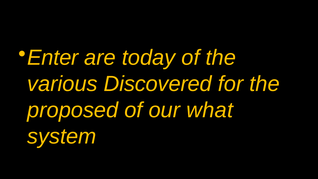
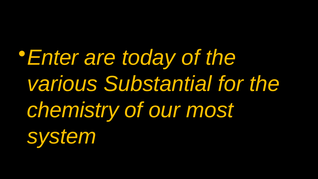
Discovered: Discovered -> Substantial (158, 84)
proposed: proposed -> chemistry (73, 110)
what: what -> most (210, 110)
